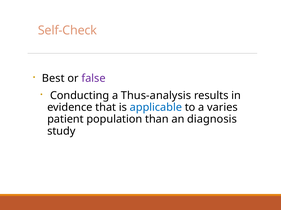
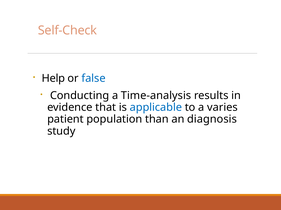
Best: Best -> Help (53, 79)
false colour: purple -> blue (94, 79)
Thus-analysis: Thus-analysis -> Time-analysis (156, 96)
